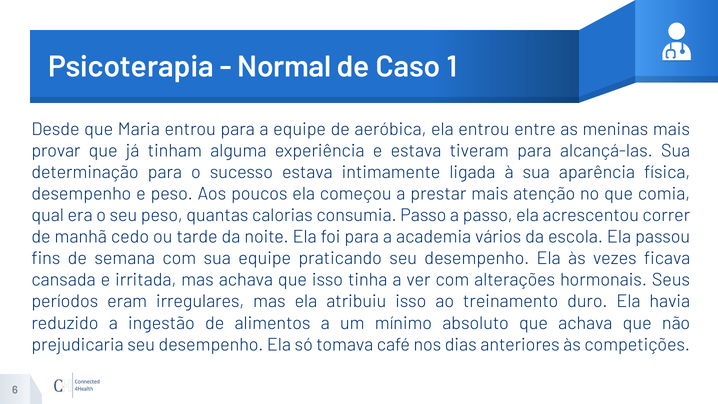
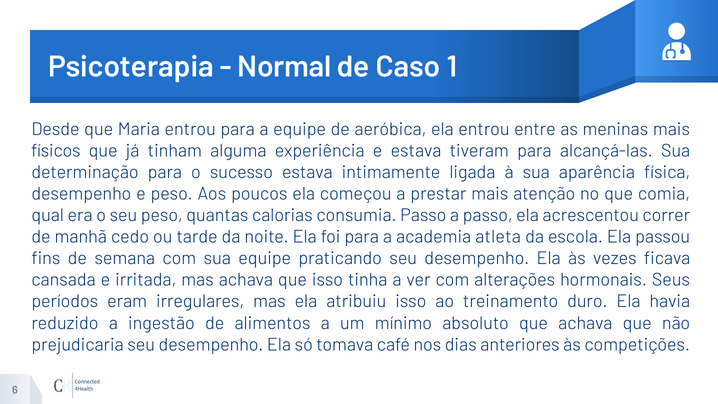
provar: provar -> físicos (56, 151)
vários: vários -> atleta (498, 237)
